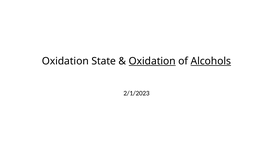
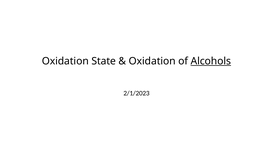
Oxidation underline: present -> none (152, 61)
